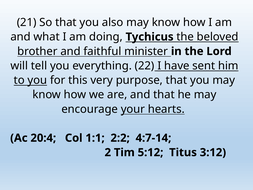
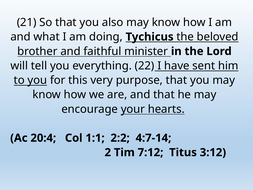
5:12: 5:12 -> 7:12 (151, 152)
